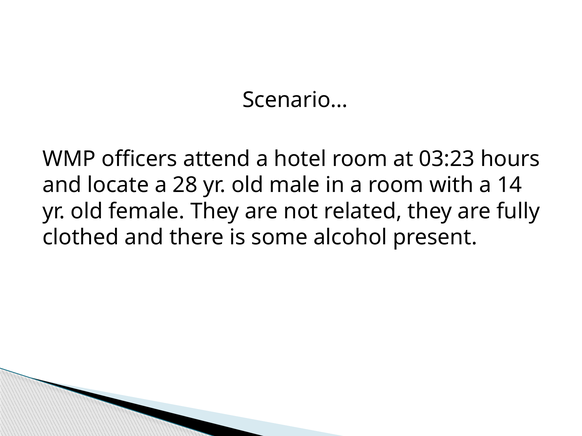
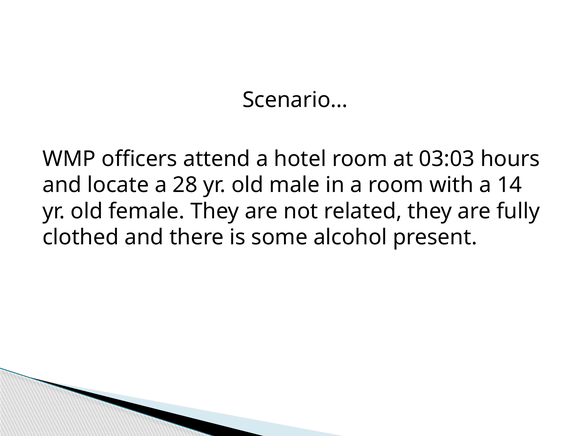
03:23: 03:23 -> 03:03 (447, 159)
